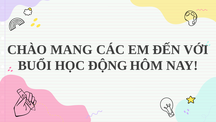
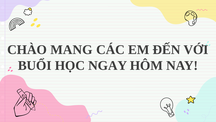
ĐỘNG: ĐỘNG -> NGAY (108, 65)
